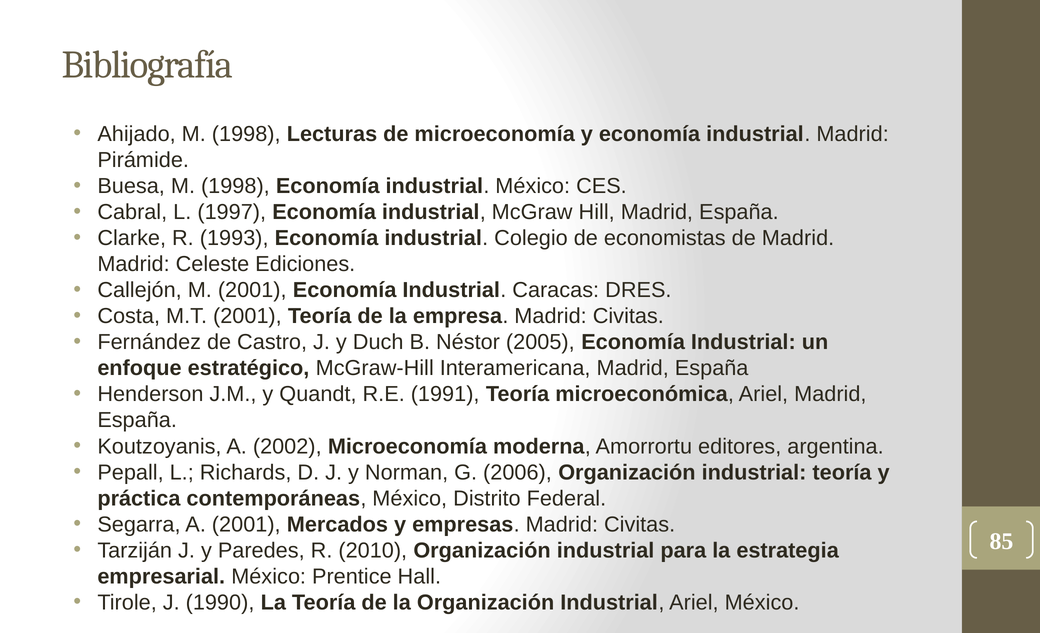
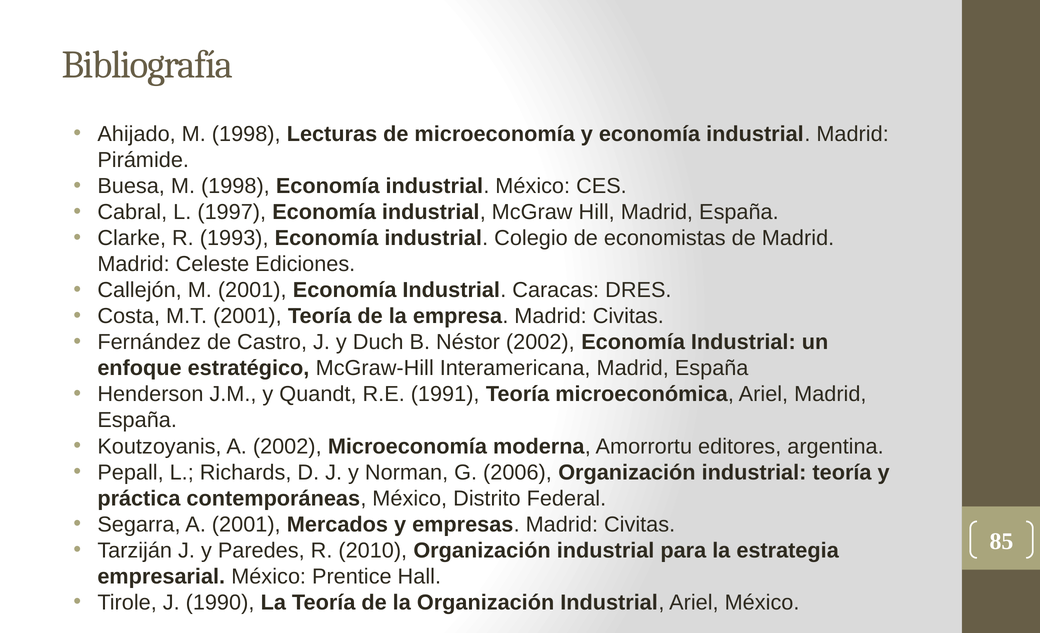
Néstor 2005: 2005 -> 2002 (540, 342)
